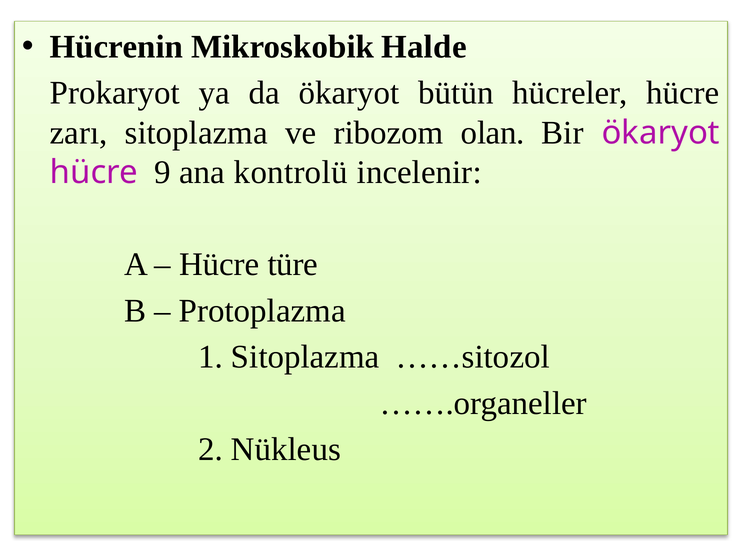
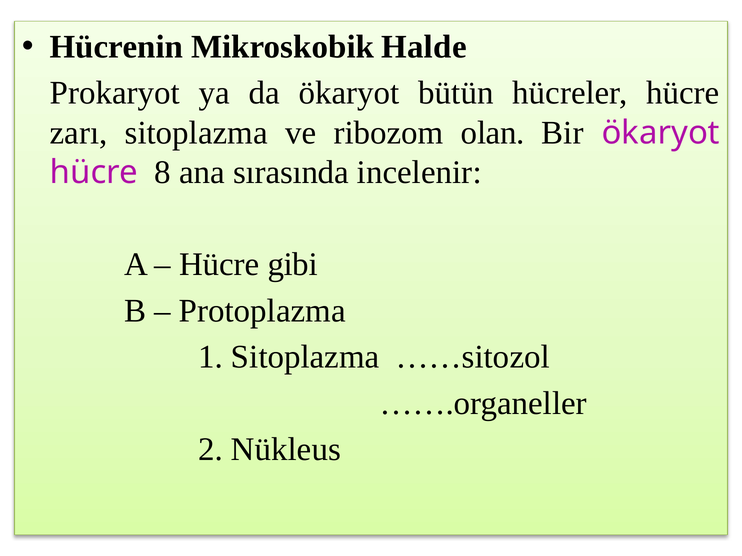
9: 9 -> 8 (163, 172)
kontrolü: kontrolü -> sırasında (291, 172)
türe: türe -> gibi (293, 265)
